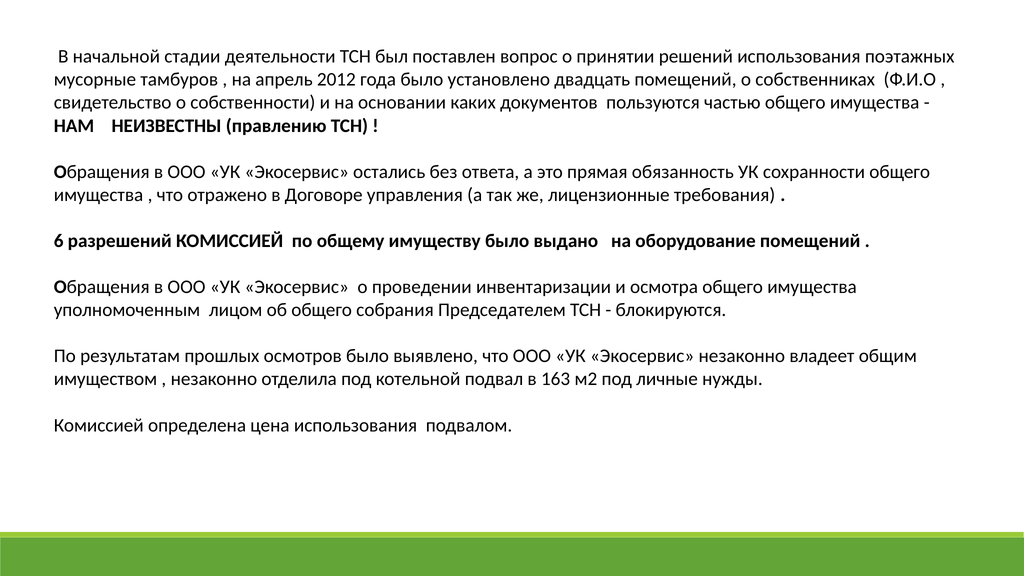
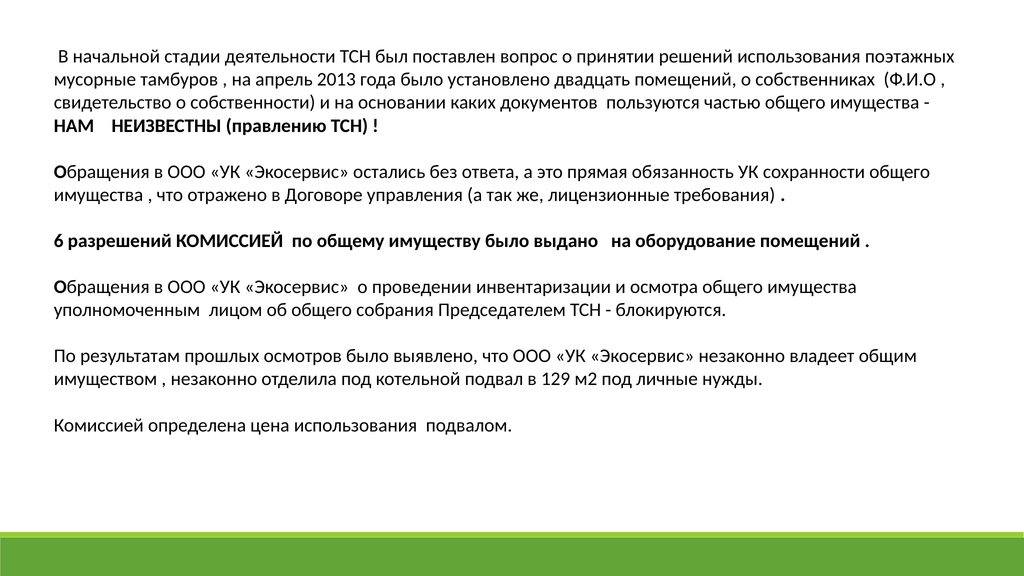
2012: 2012 -> 2013 (336, 80)
163: 163 -> 129 (556, 379)
